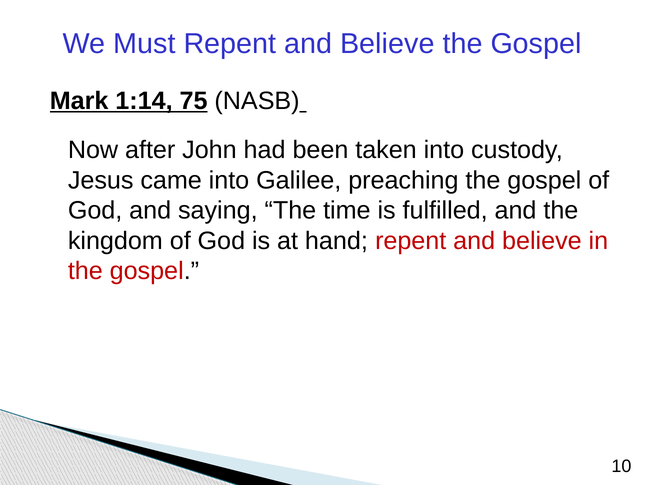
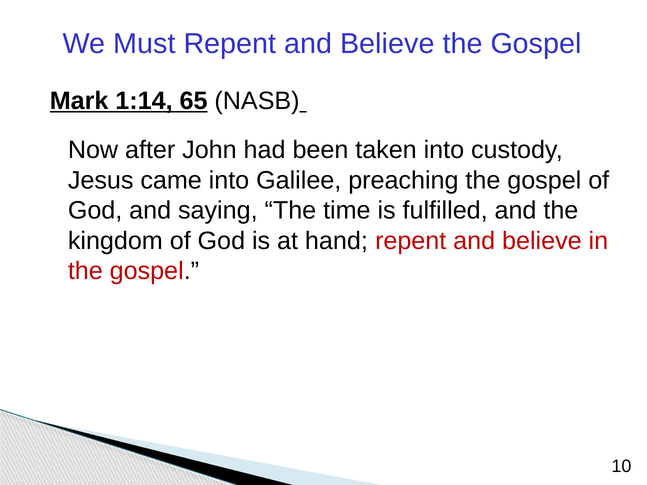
75: 75 -> 65 (194, 101)
